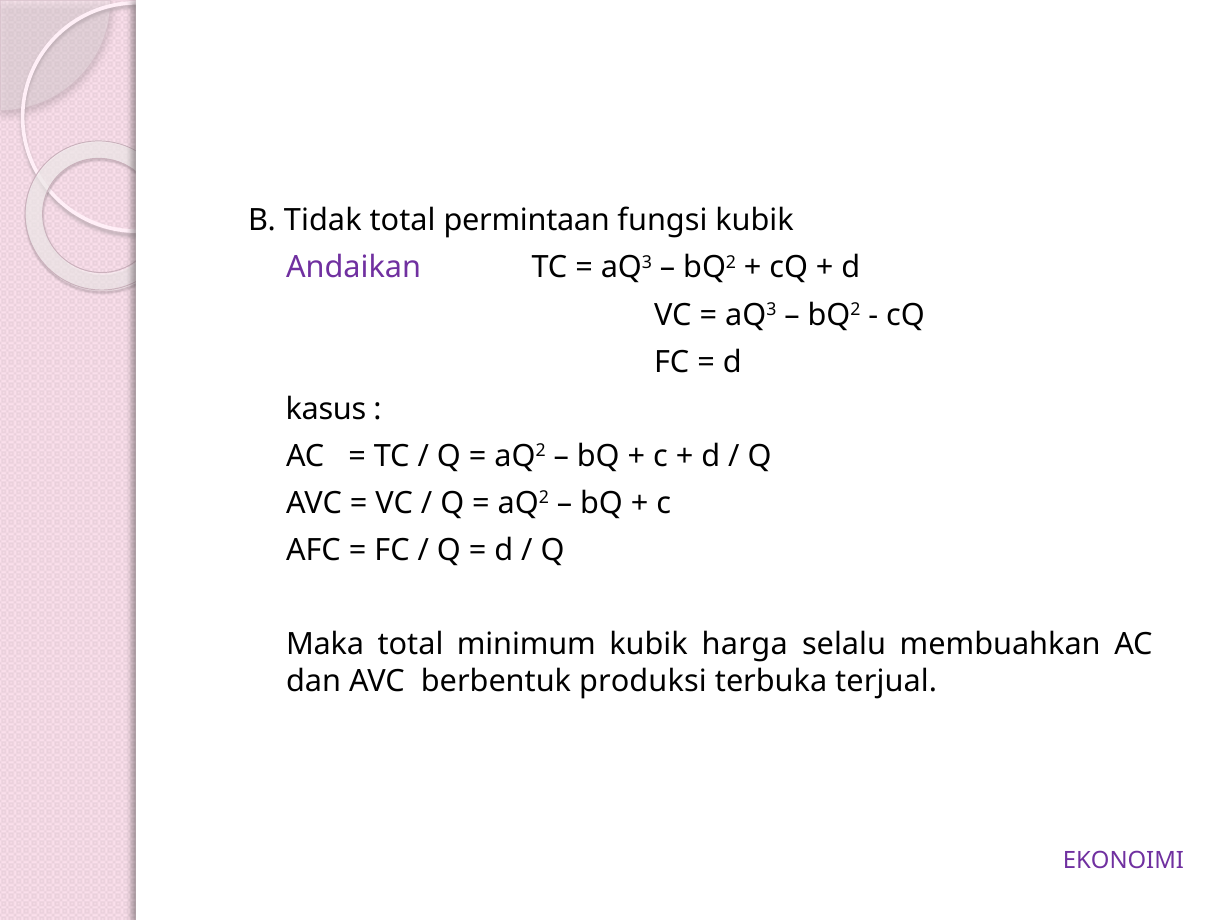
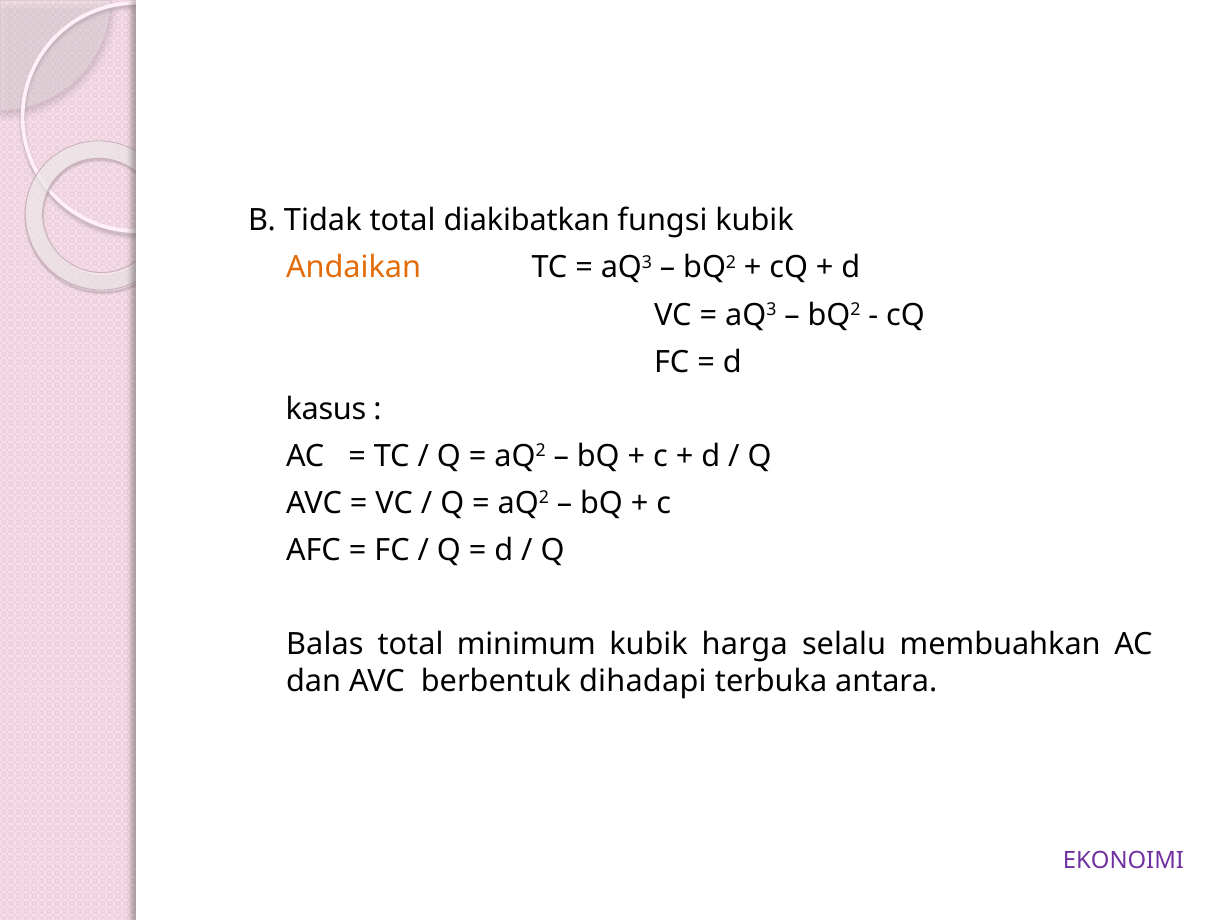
permintaan: permintaan -> diakibatkan (527, 221)
Andaikan colour: purple -> orange (354, 268)
Maka: Maka -> Balas (325, 644)
produksi: produksi -> dihadapi (643, 681)
terjual: terjual -> antara (886, 681)
